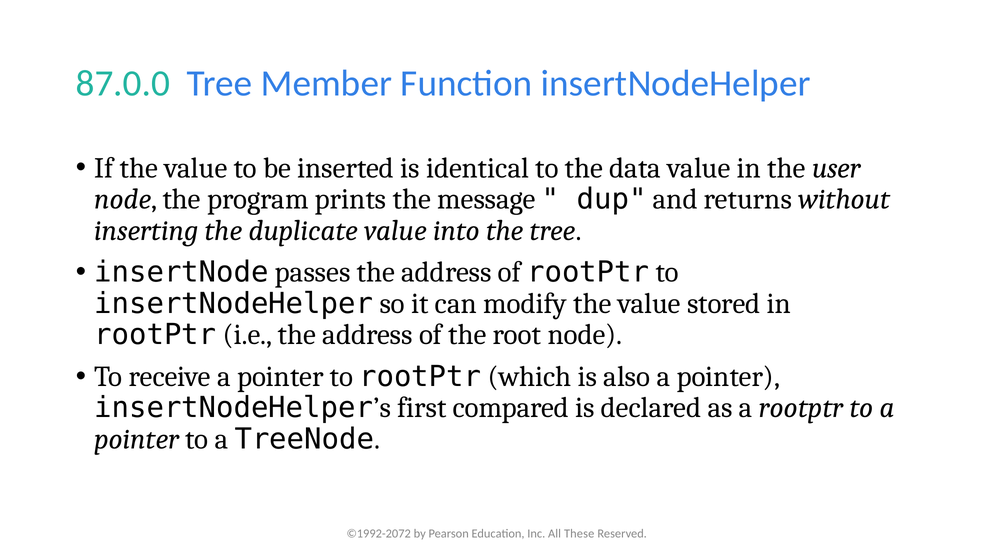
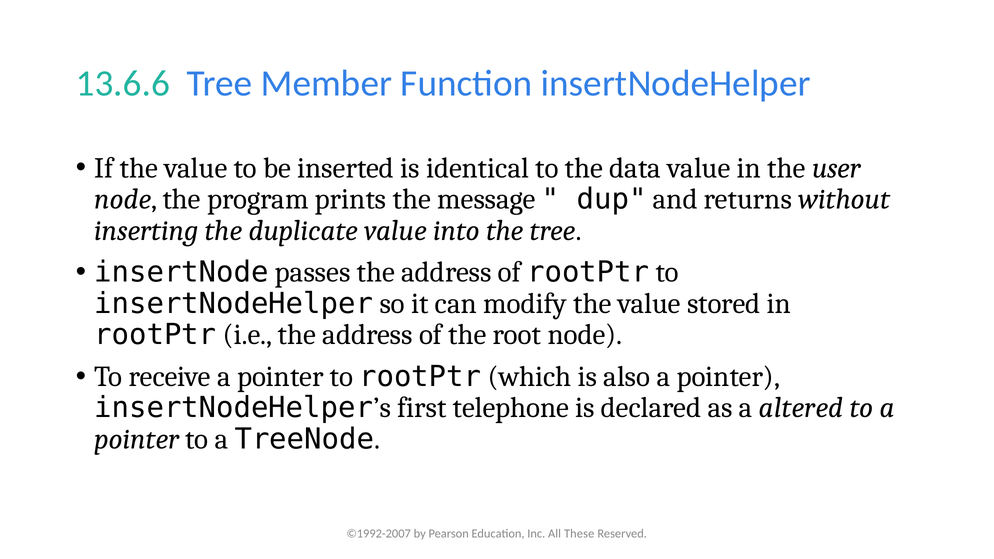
87.0.0: 87.0.0 -> 13.6.6 (123, 84)
compared: compared -> telephone (511, 408)
a rootptr: rootptr -> altered (801, 408)
©1992-2072: ©1992-2072 -> ©1992-2007 (379, 534)
